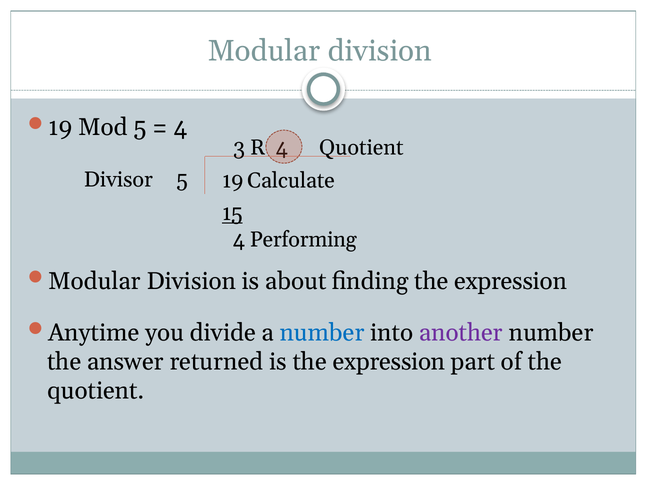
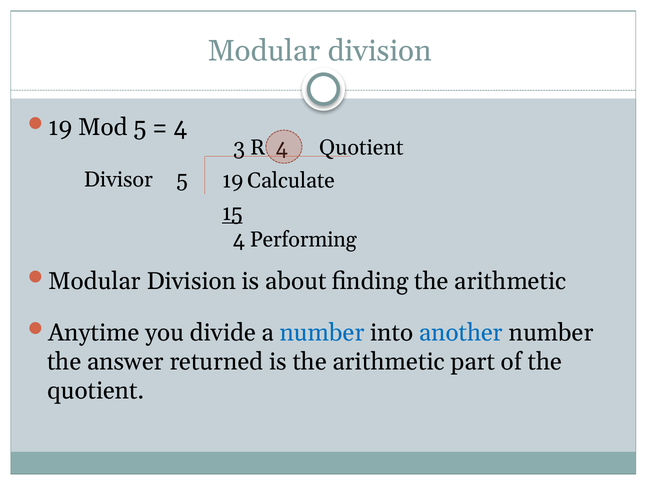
finding the expression: expression -> arithmetic (510, 281)
another colour: purple -> blue (461, 333)
is the expression: expression -> arithmetic (389, 362)
